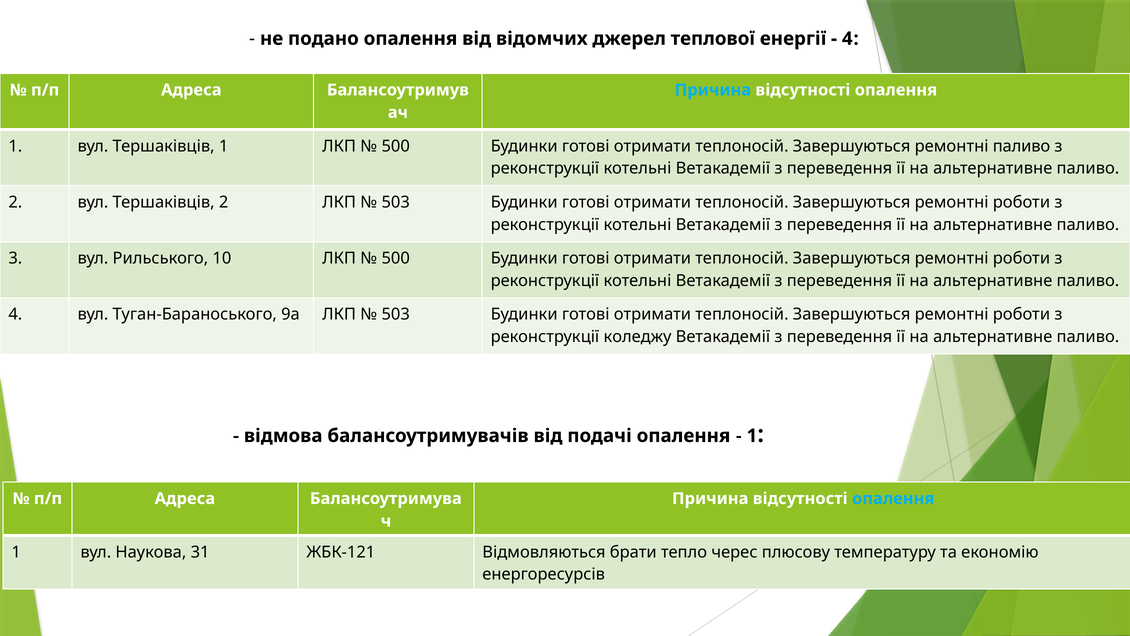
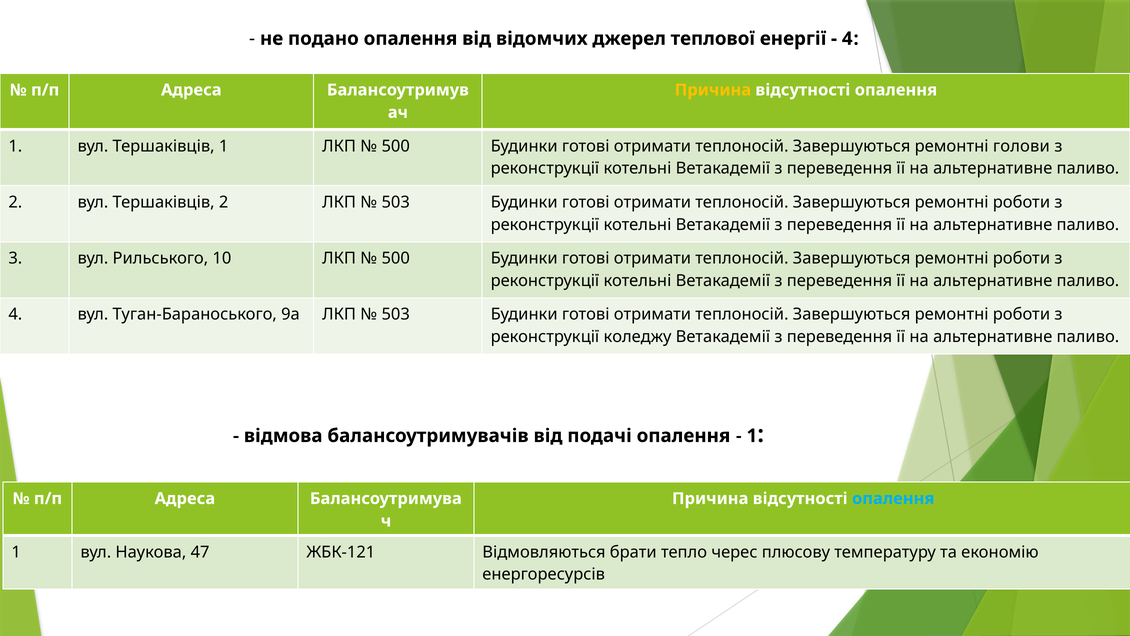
Причина colour: light blue -> yellow (713, 90)
ремонтні паливо: паливо -> голови (1021, 146)
31: 31 -> 47 (200, 552)
